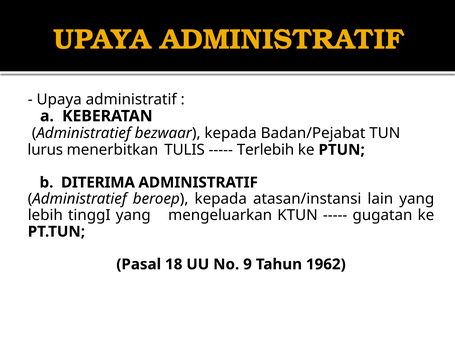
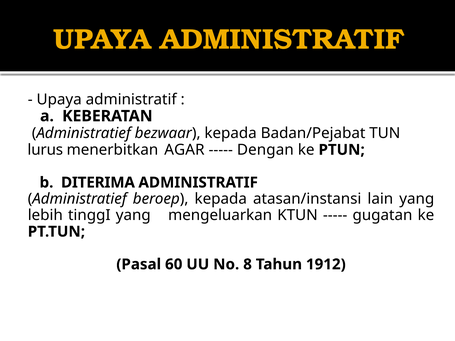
TULIS: TULIS -> AGAR (184, 150)
Terlebih: Terlebih -> Dengan (265, 150)
18: 18 -> 60 (174, 265)
9: 9 -> 8 (248, 265)
1962: 1962 -> 1912 (326, 265)
